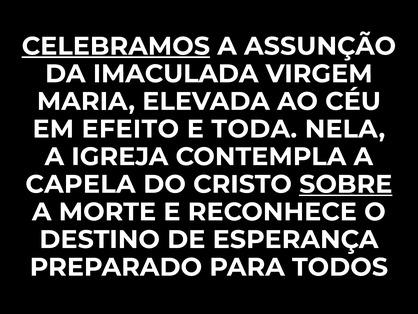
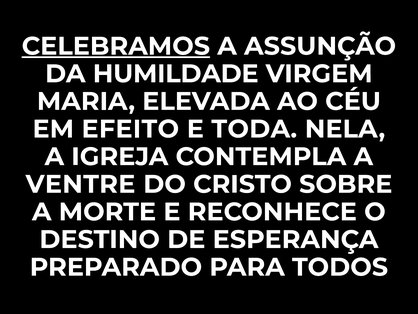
IMACULADA: IMACULADA -> HUMILDADE (176, 74)
CAPELA: CAPELA -> VENTRE (80, 184)
SOBRE underline: present -> none (346, 184)
